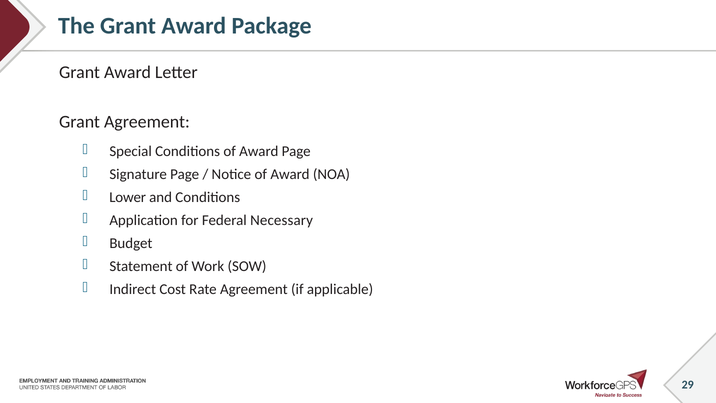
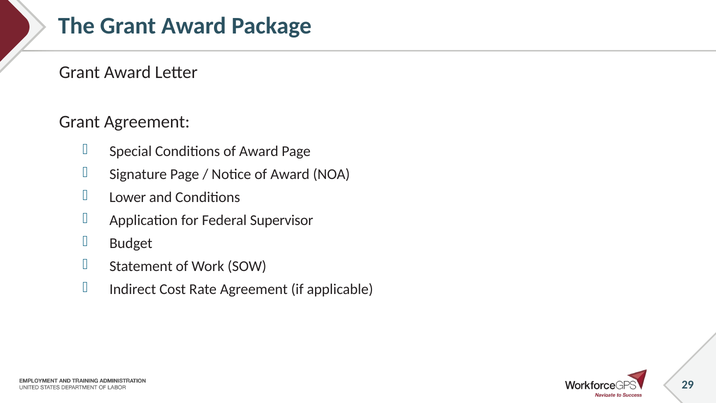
Necessary: Necessary -> Supervisor (282, 220)
